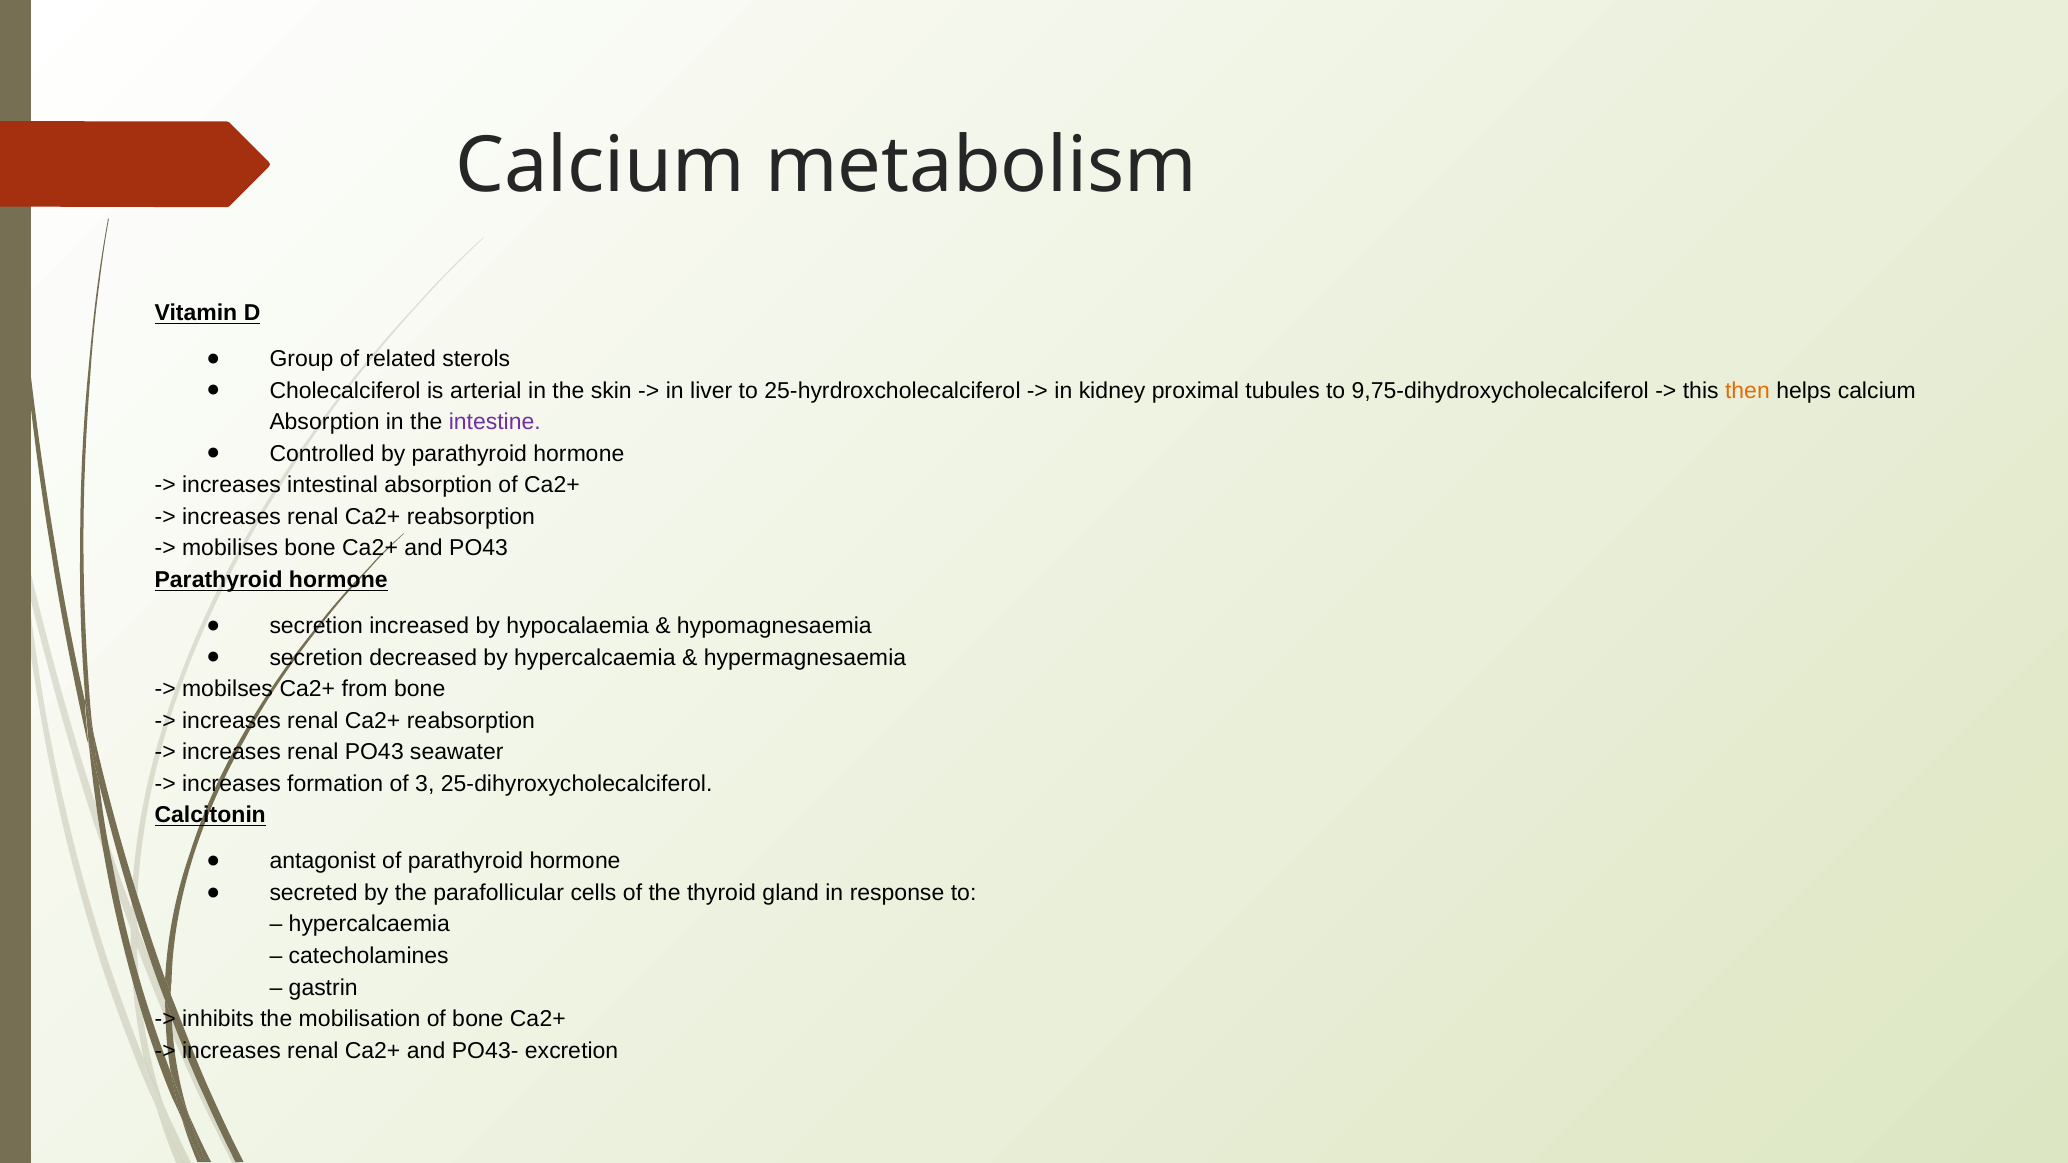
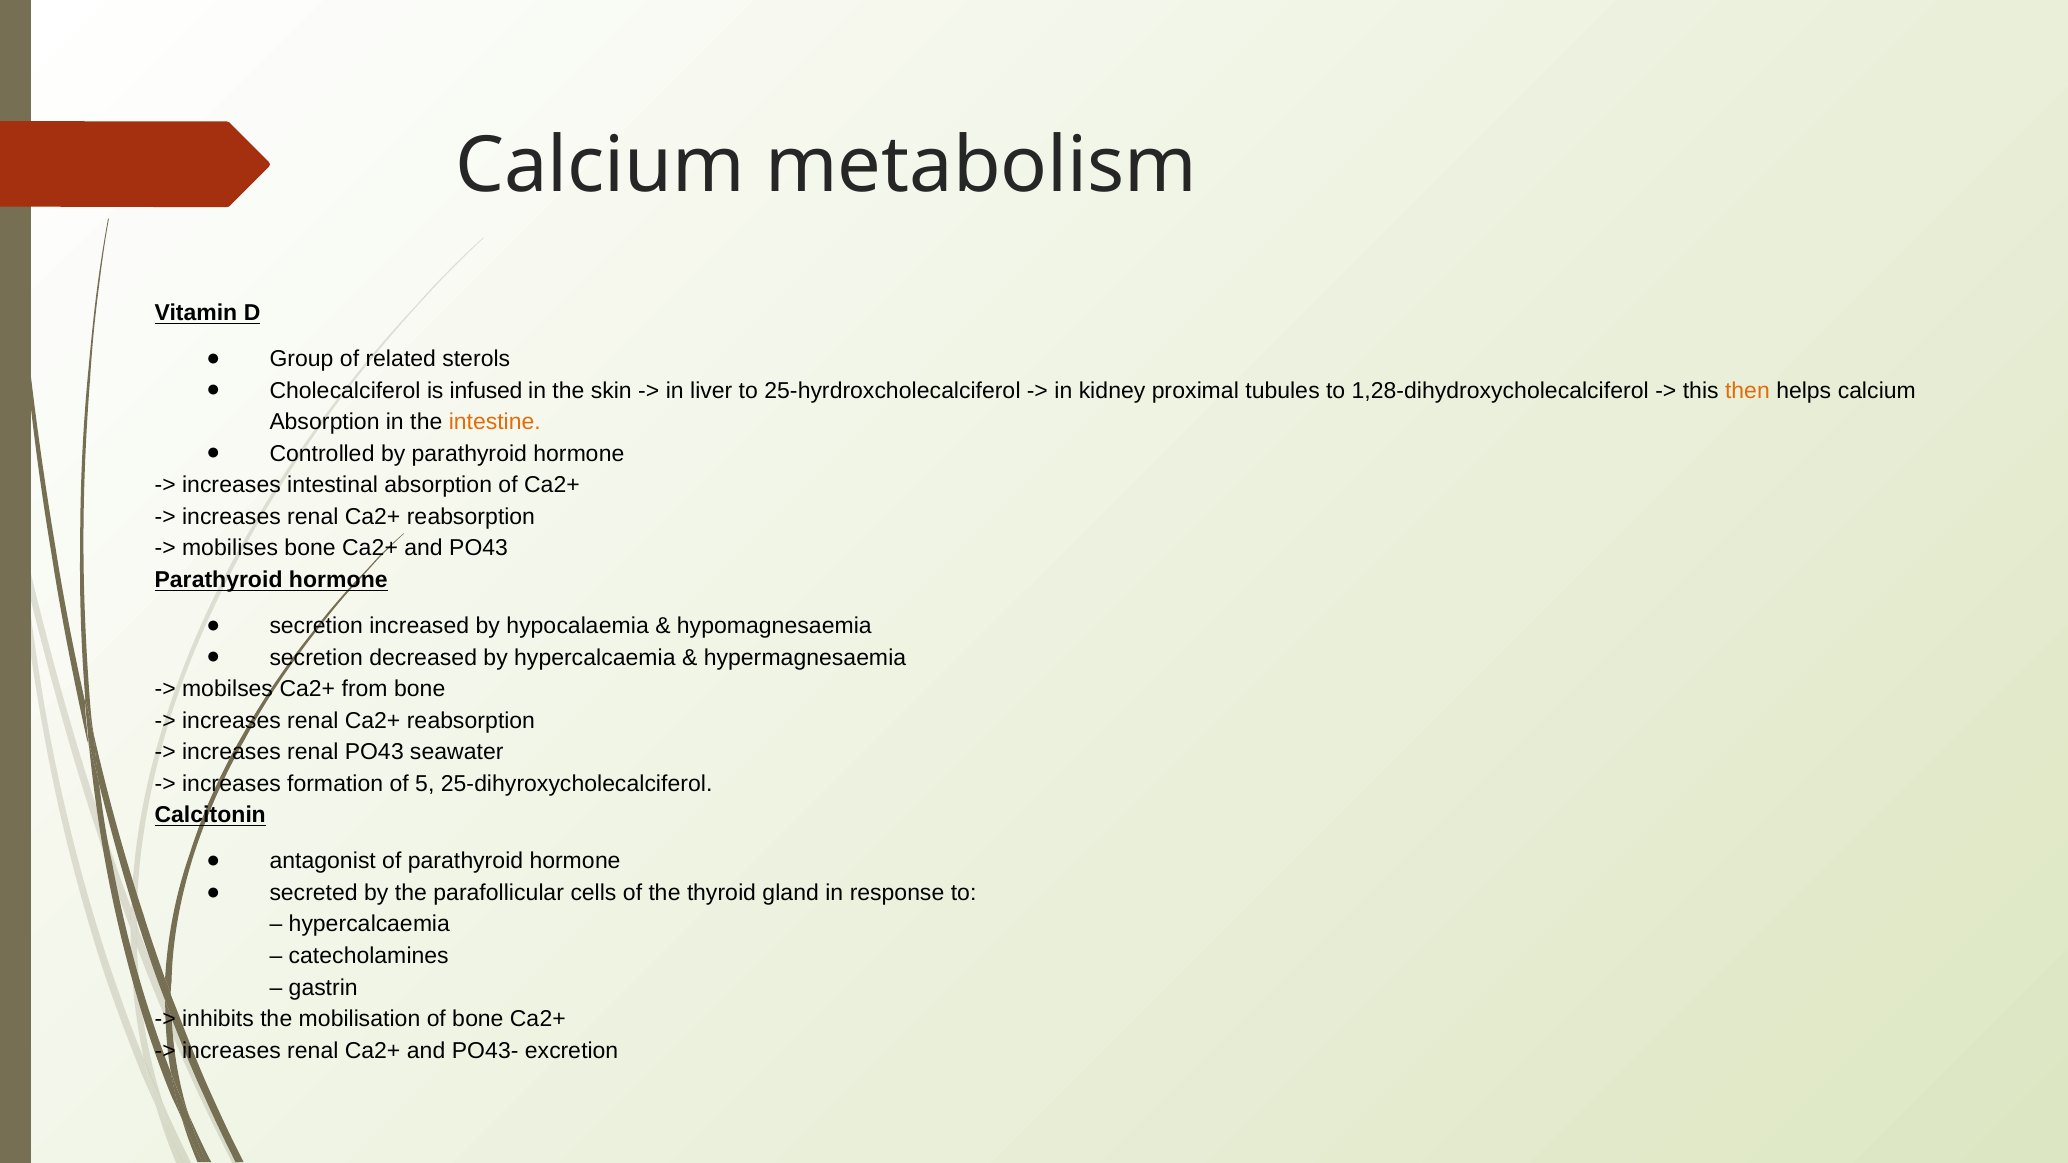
arterial: arterial -> infused (486, 391)
9,75-dihydroxycholecalciferol: 9,75-dihydroxycholecalciferol -> 1,28-dihydroxycholecalciferol (1500, 391)
intestine colour: purple -> orange (495, 422)
3: 3 -> 5 (425, 784)
